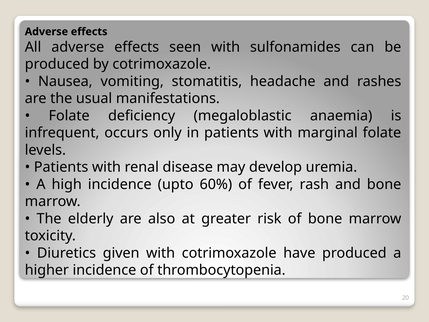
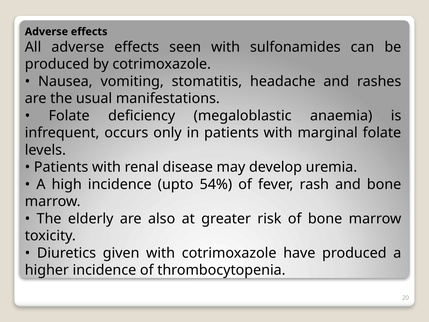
60%: 60% -> 54% (216, 184)
